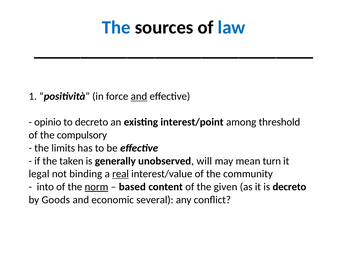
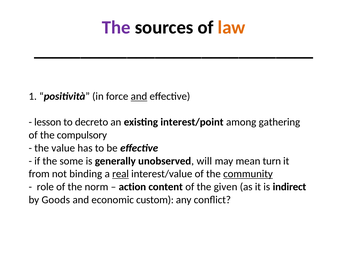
The colour: blue -> purple (116, 28)
law colour: blue -> orange (232, 28)
opinio: opinio -> lesson (48, 122)
threshold: threshold -> gathering (279, 122)
limits: limits -> value (63, 148)
taken: taken -> some (71, 161)
legal: legal -> from (39, 174)
community underline: none -> present (248, 174)
into: into -> role (45, 187)
norm underline: present -> none (96, 187)
based: based -> action (132, 187)
is decreto: decreto -> indirect (289, 187)
several: several -> custom (155, 200)
